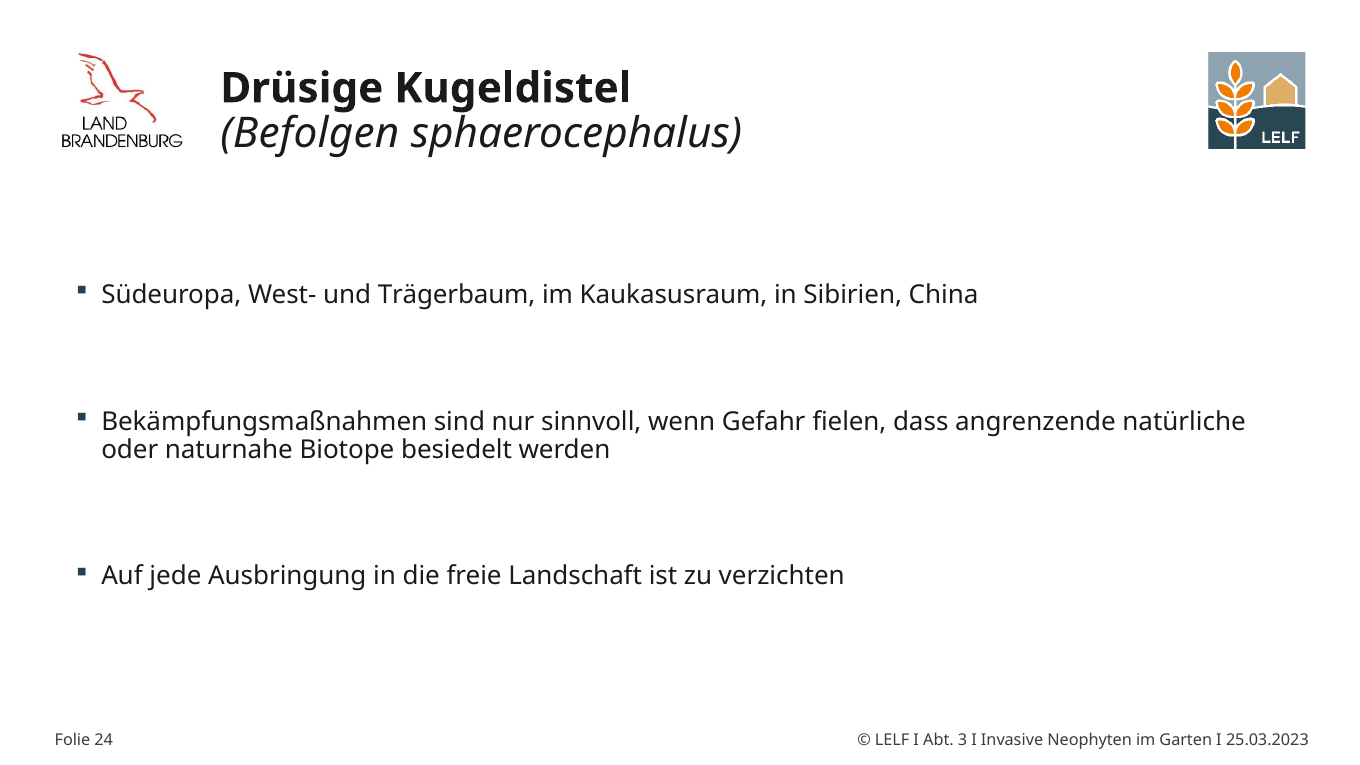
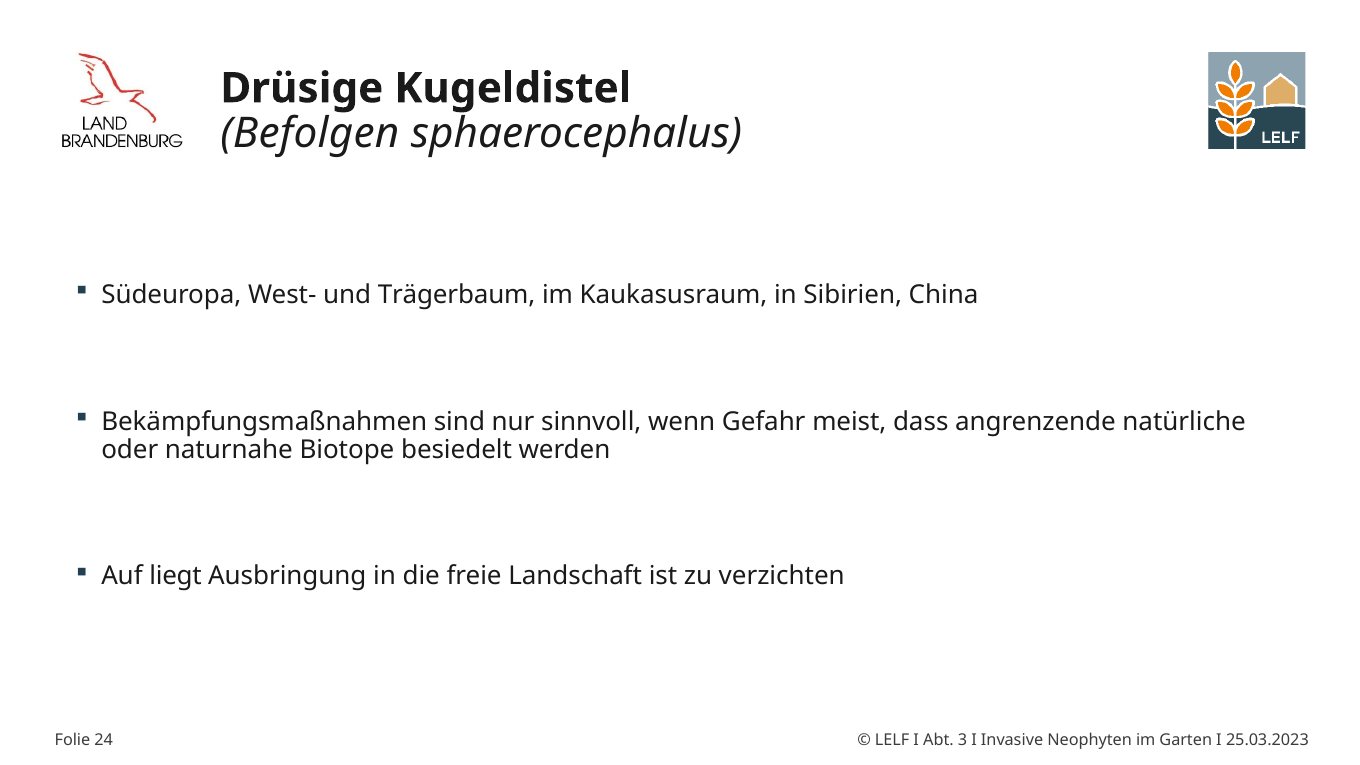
fielen: fielen -> meist (849, 422)
jede: jede -> liegt (176, 576)
